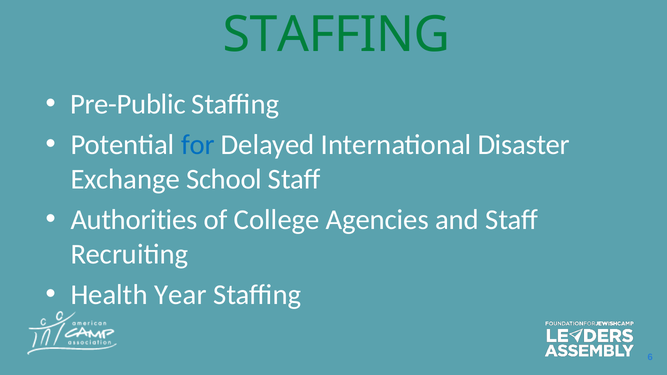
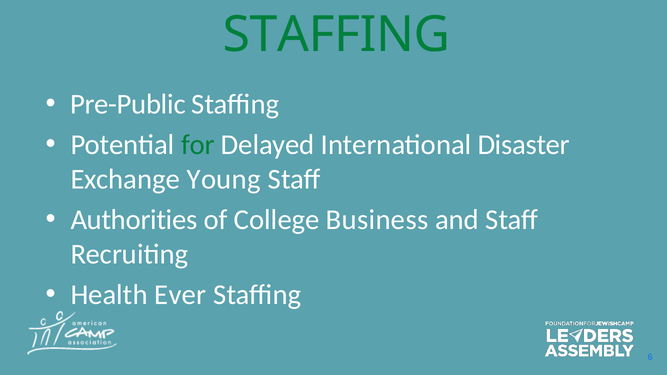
for colour: blue -> green (198, 145)
School: School -> Young (224, 179)
Agencies: Agencies -> Business (377, 220)
Year: Year -> Ever (180, 295)
